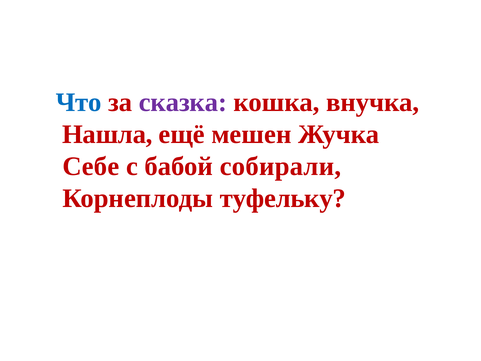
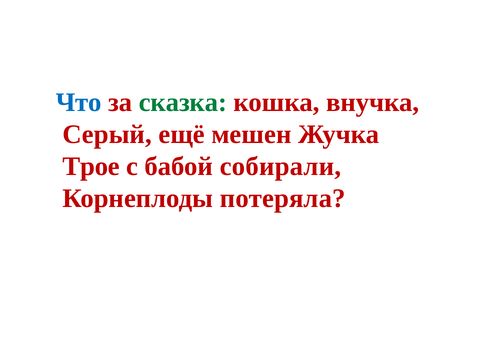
сказка colour: purple -> green (183, 102)
Нашла: Нашла -> Серый (107, 134)
Себе: Себе -> Трое (91, 166)
туфельку: туфельку -> потеряла (283, 198)
